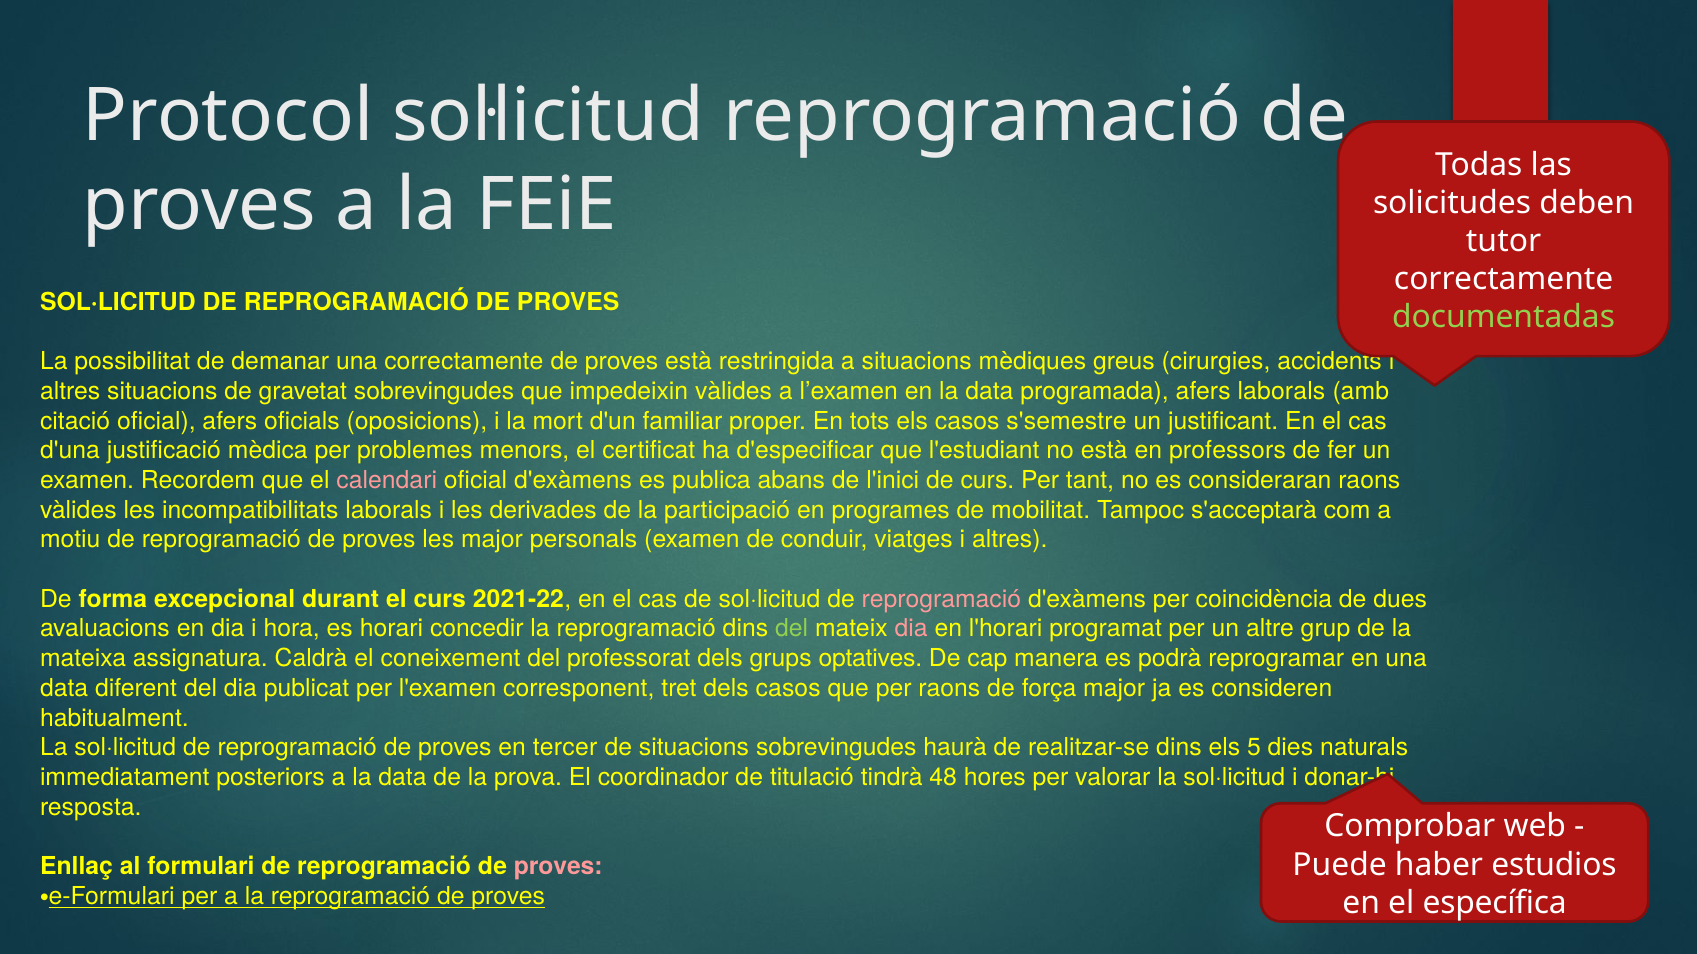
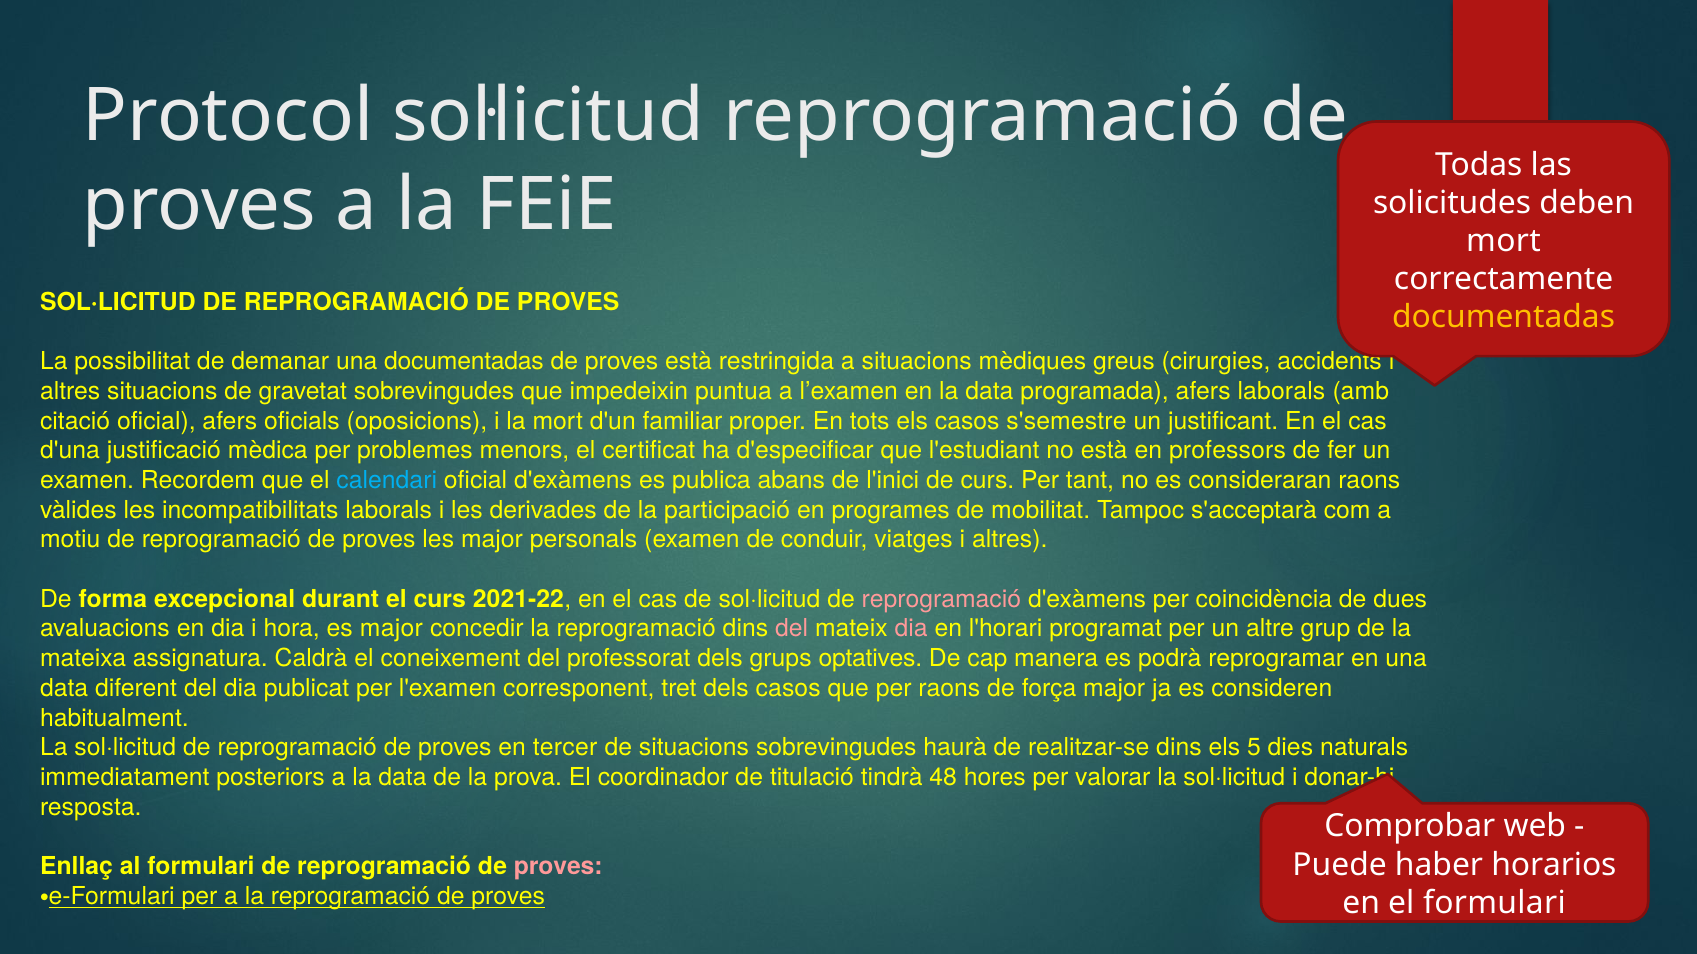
tutor: tutor -> mort (1504, 241)
documentadas colour: light green -> yellow (1504, 318)
una correctamente: correctamente -> documentadas (464, 362)
impedeixin vàlides: vàlides -> puntua (733, 391)
calendari colour: pink -> light blue (387, 481)
es horari: horari -> major (391, 629)
del colour: light green -> pink (792, 629)
estudios: estudios -> horarios (1554, 865)
el específica: específica -> formulari (1494, 903)
